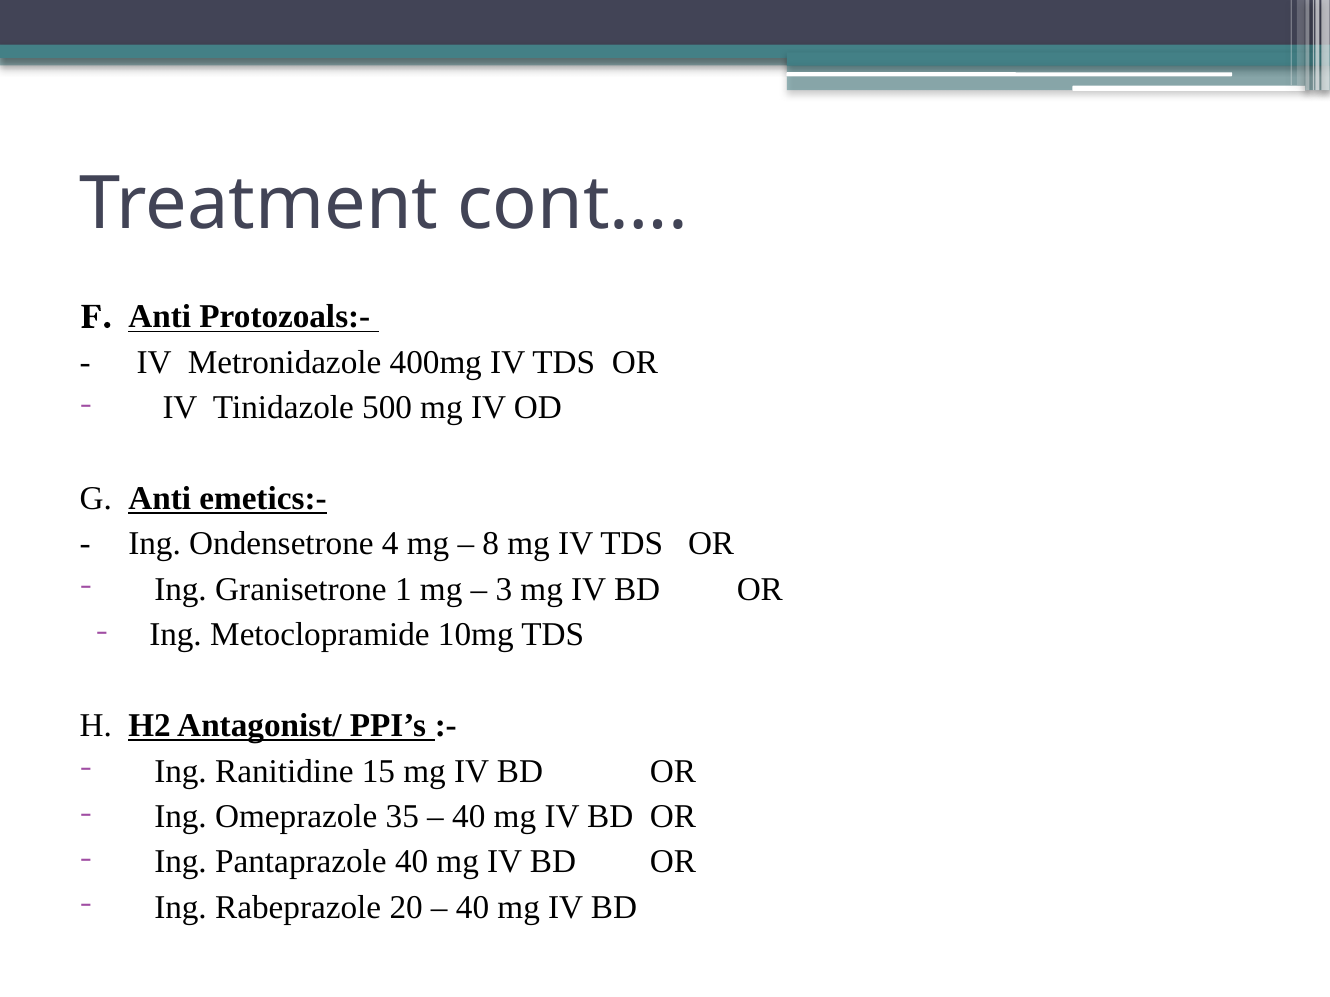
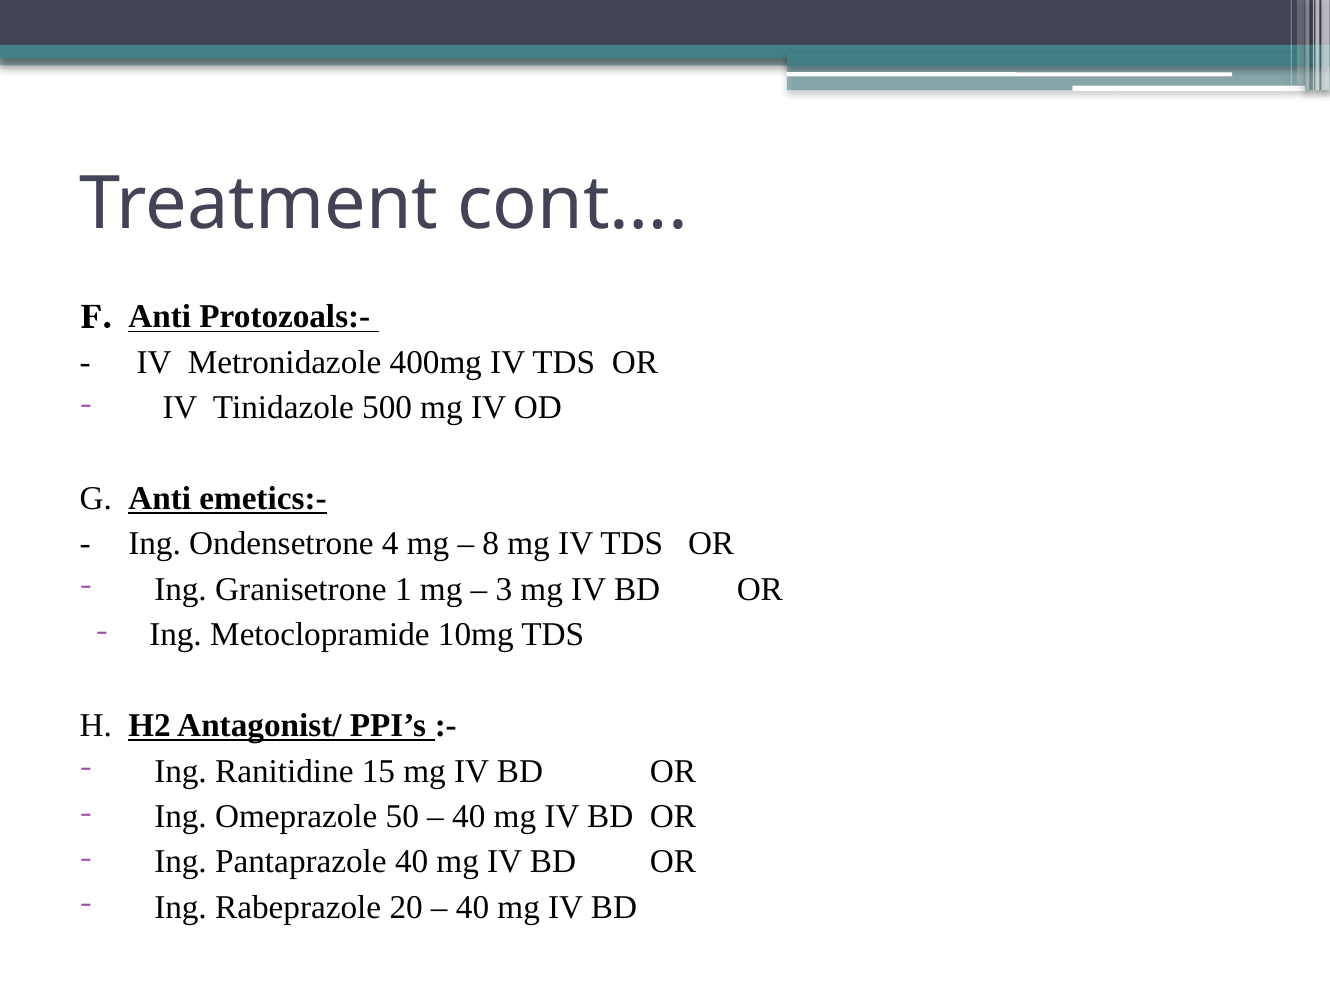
35: 35 -> 50 (402, 817)
